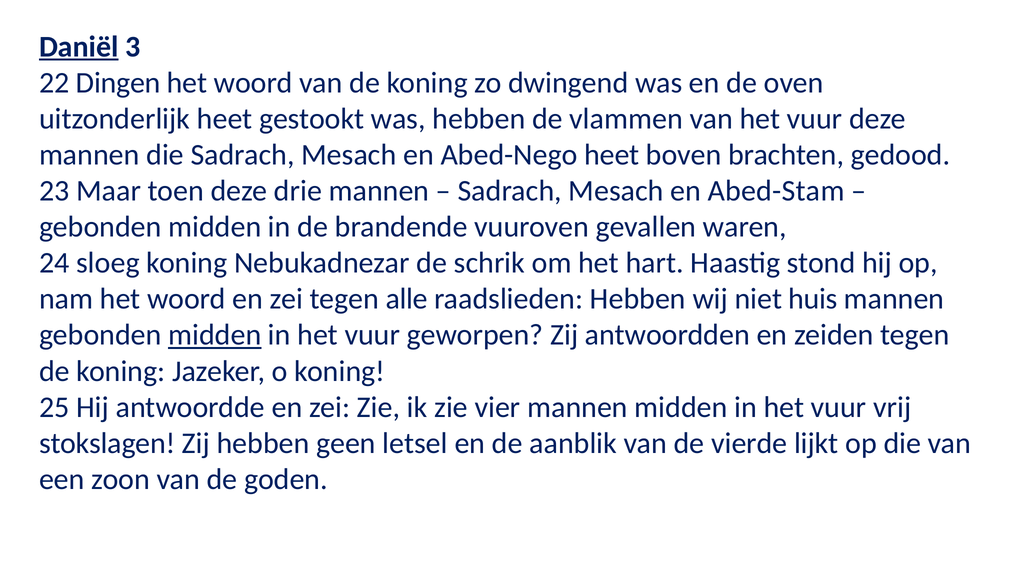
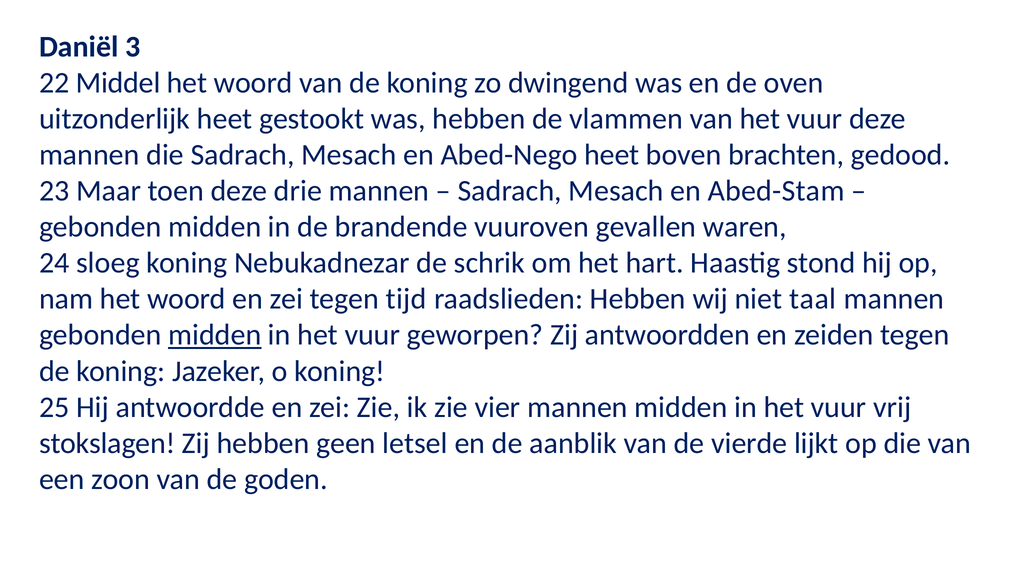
Daniël underline: present -> none (79, 47)
Dingen: Dingen -> Middel (118, 83)
alle: alle -> tijd (406, 299)
huis: huis -> taal (813, 299)
